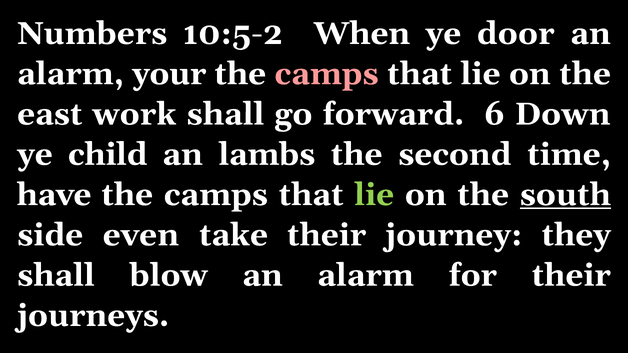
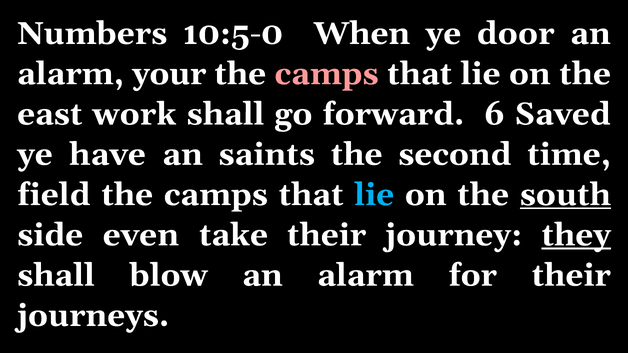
10:5-2: 10:5-2 -> 10:5-0 (233, 34)
Down: Down -> Saved (563, 114)
child: child -> have (107, 155)
lambs: lambs -> saints (267, 155)
have: have -> field (54, 195)
lie colour: light green -> light blue (374, 195)
they underline: none -> present (576, 235)
